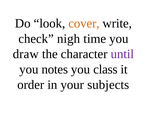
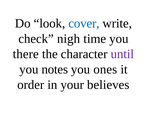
cover colour: orange -> blue (84, 23)
draw: draw -> there (26, 54)
class: class -> ones (105, 69)
subjects: subjects -> believes (108, 84)
